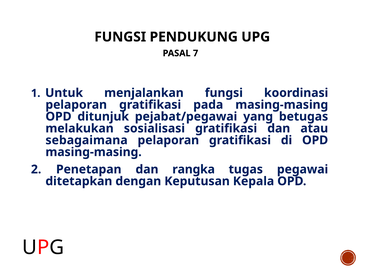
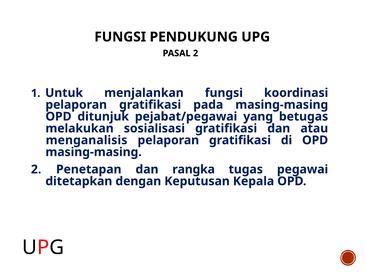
PASAL 7: 7 -> 2 (196, 53)
sebagaimana: sebagaimana -> menganalisis (87, 140)
